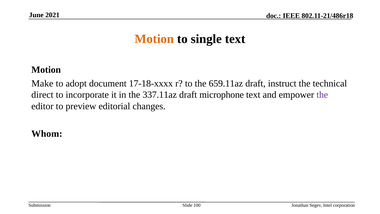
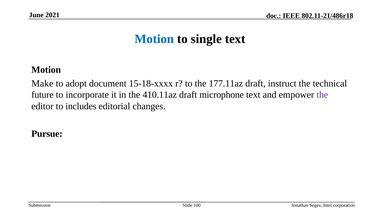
Motion colour: orange -> blue (154, 39)
17-18-xxxx: 17-18-xxxx -> 15-18-xxxx (151, 83)
659.11az: 659.11az -> 177.11az (226, 83)
direct: direct -> future (42, 95)
337.11az: 337.11az -> 410.11az (160, 95)
preview: preview -> includes (81, 106)
Whom: Whom -> Pursue (47, 134)
